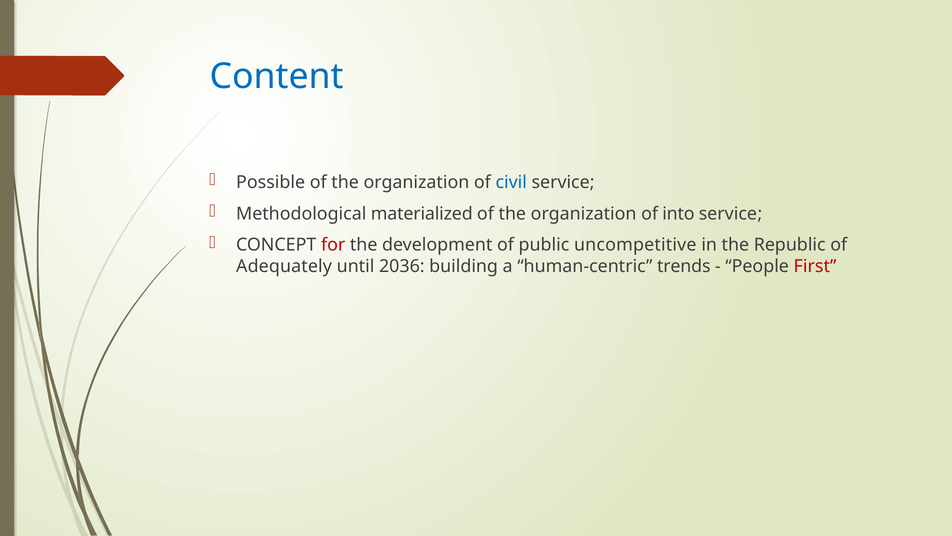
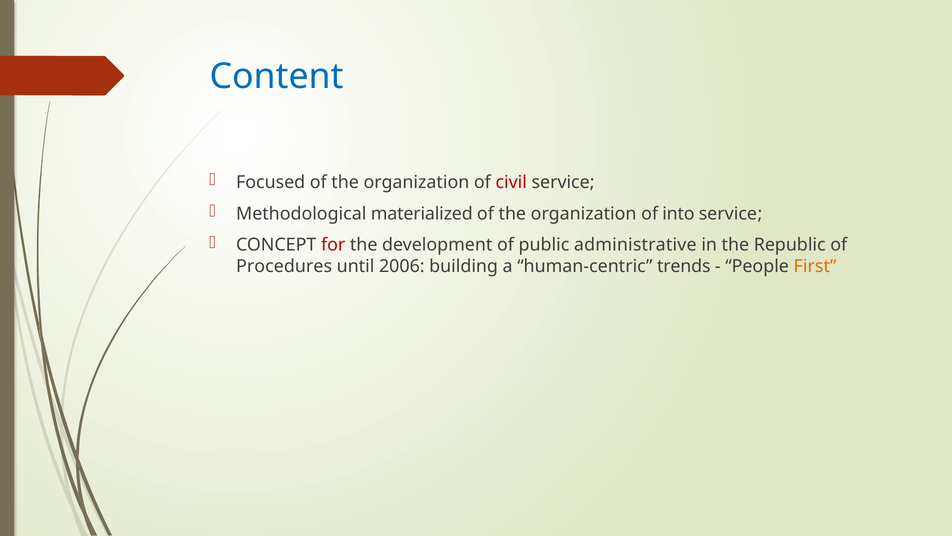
Possible: Possible -> Focused (271, 182)
civil colour: blue -> red (511, 182)
uncompetitive: uncompetitive -> administrative (635, 245)
Adequately: Adequately -> Procedures (284, 266)
2036: 2036 -> 2006 (402, 266)
First colour: red -> orange (815, 266)
